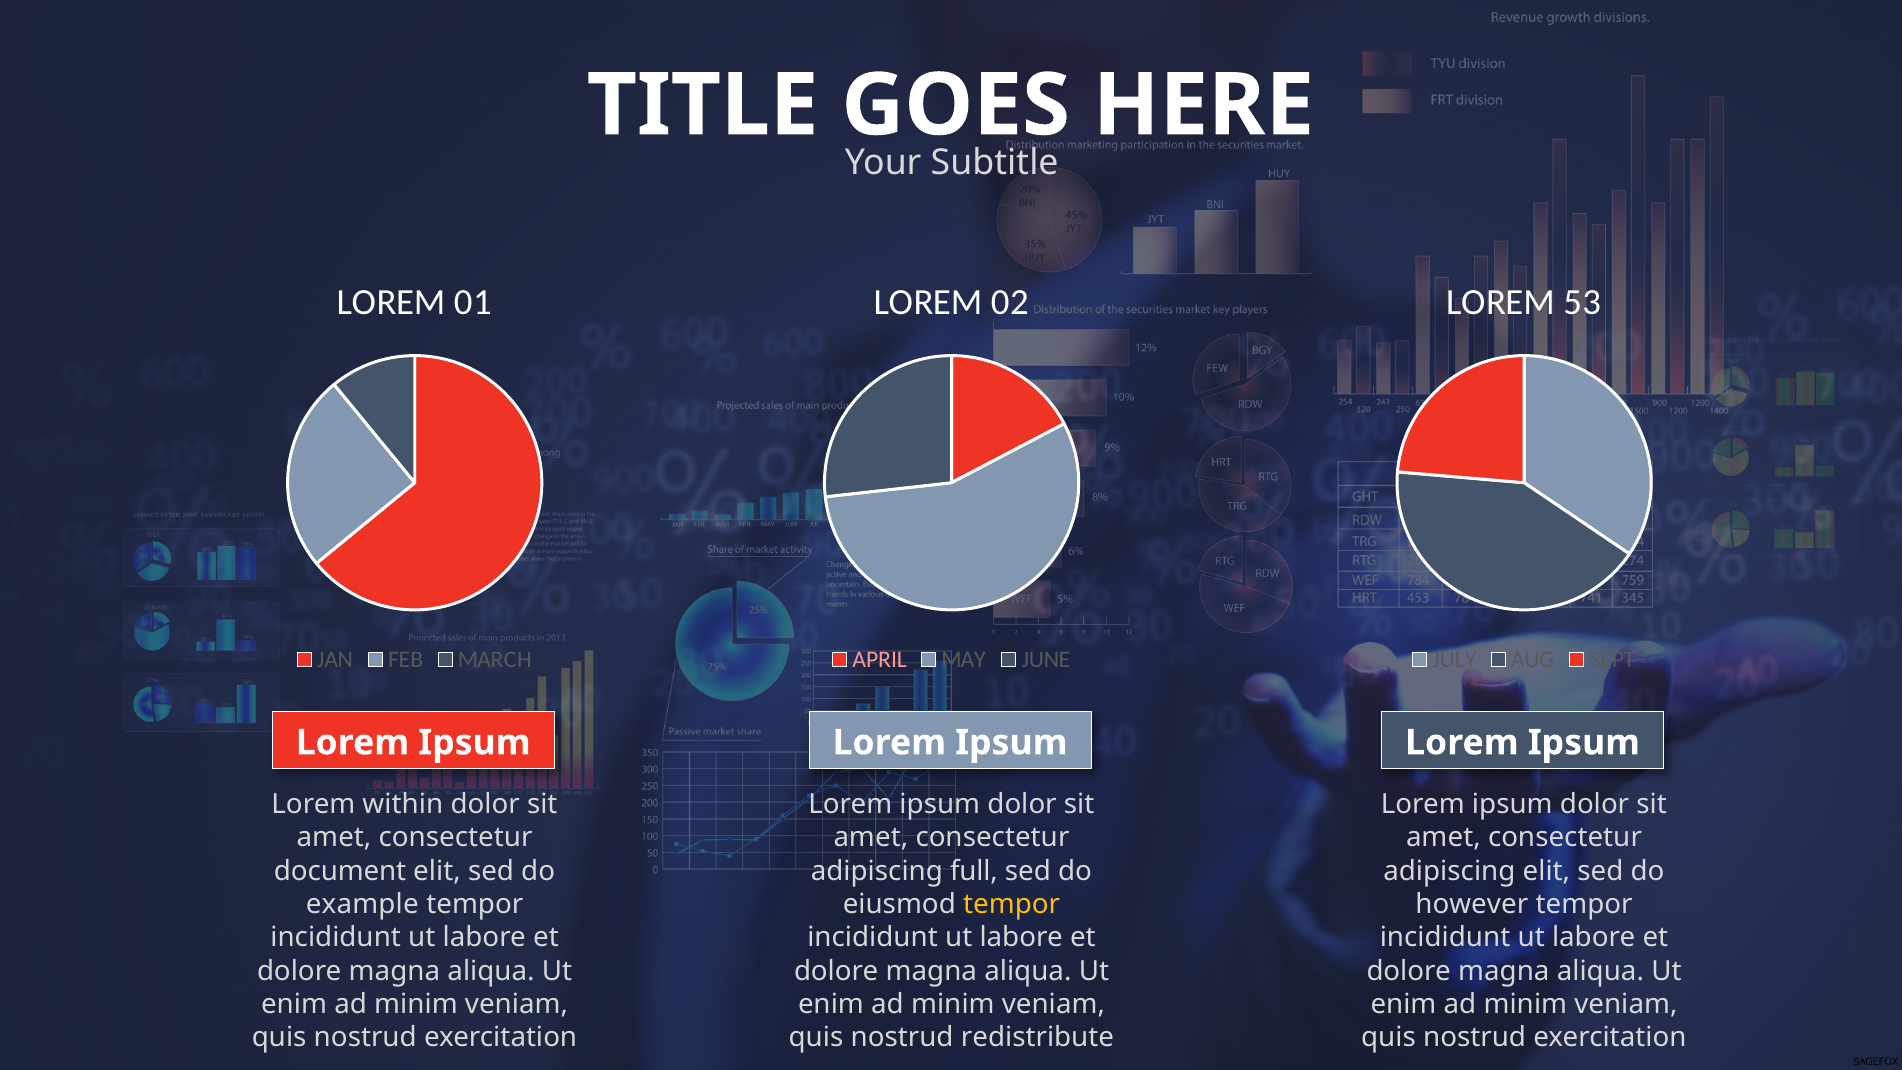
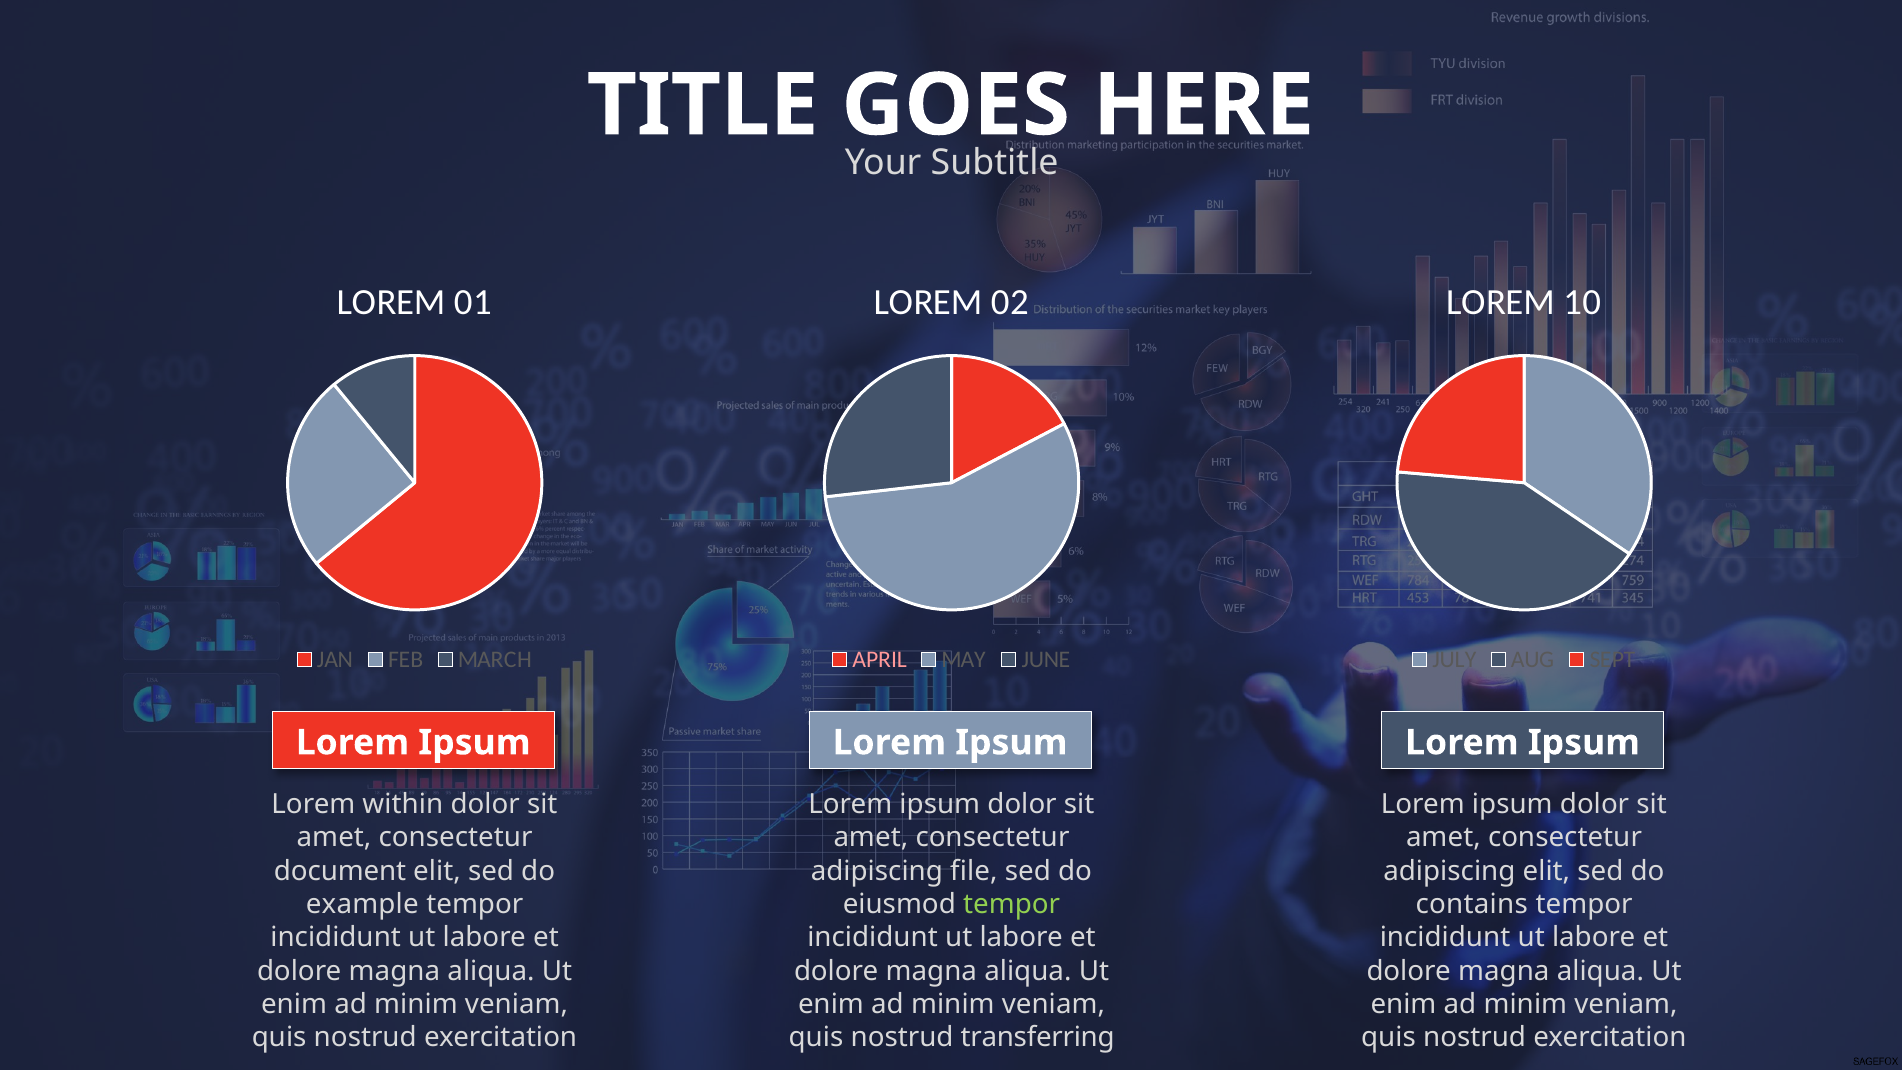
53: 53 -> 10 (1582, 302)
full: full -> file (974, 871)
tempor colour: yellow -> light green (1012, 904)
however: however -> contains (1472, 904)
redistribute: redistribute -> transferring (1038, 1037)
